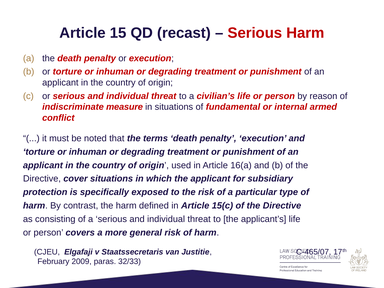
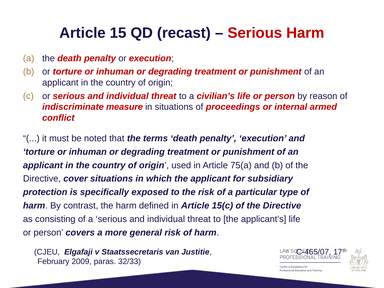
fundamental: fundamental -> proceedings (233, 107)
16(a: 16(a -> 75(a (241, 165)
